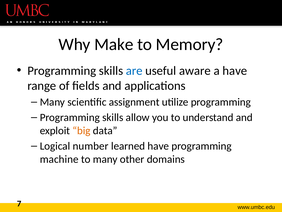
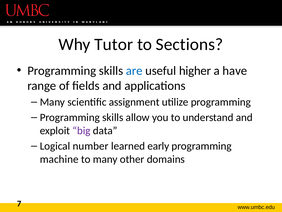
Make: Make -> Tutor (114, 44)
Memory: Memory -> Sections (189, 44)
aware: aware -> higher (195, 71)
big colour: orange -> purple (82, 130)
learned have: have -> early (158, 146)
